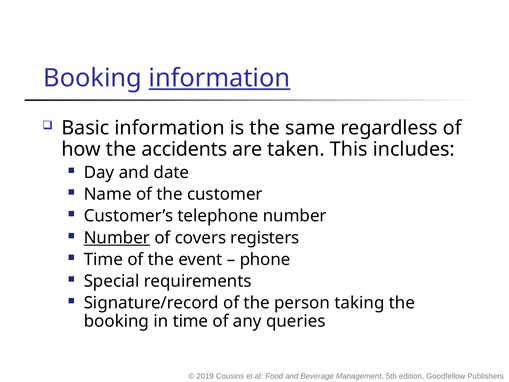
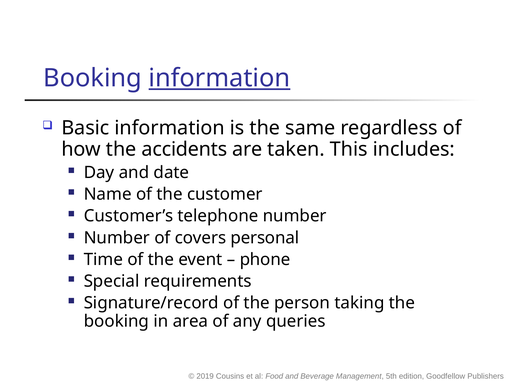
Number underline: present -> none (117, 238)
registers: registers -> personal (265, 238)
in time: time -> area (190, 321)
